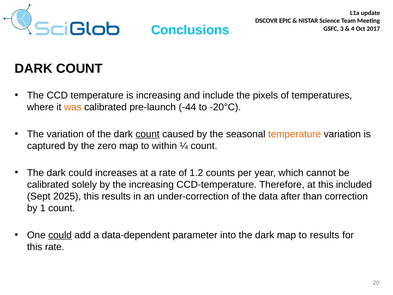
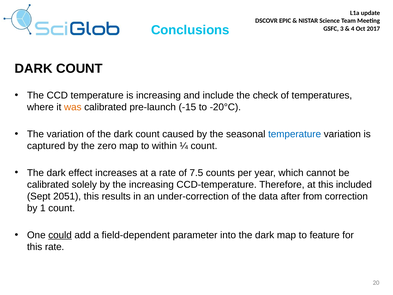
pixels: pixels -> check (265, 95)
-44: -44 -> -15 (187, 107)
count underline: present -> none (148, 134)
temperature colour: orange -> blue (295, 134)
dark could: could -> effect (80, 173)
1.2: 1.2 -> 7.5 (196, 173)
2025: 2025 -> 2051 (67, 196)
than: than -> from (313, 196)
data-dependent: data-dependent -> field-dependent (136, 235)
to results: results -> feature (325, 235)
